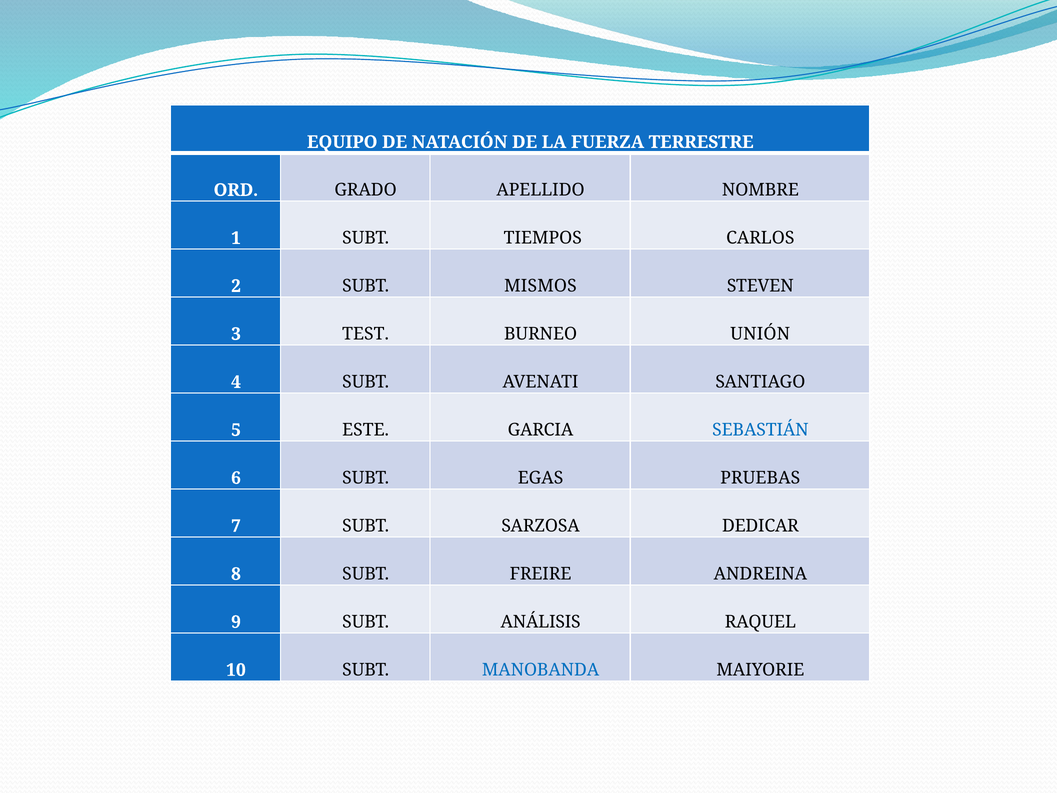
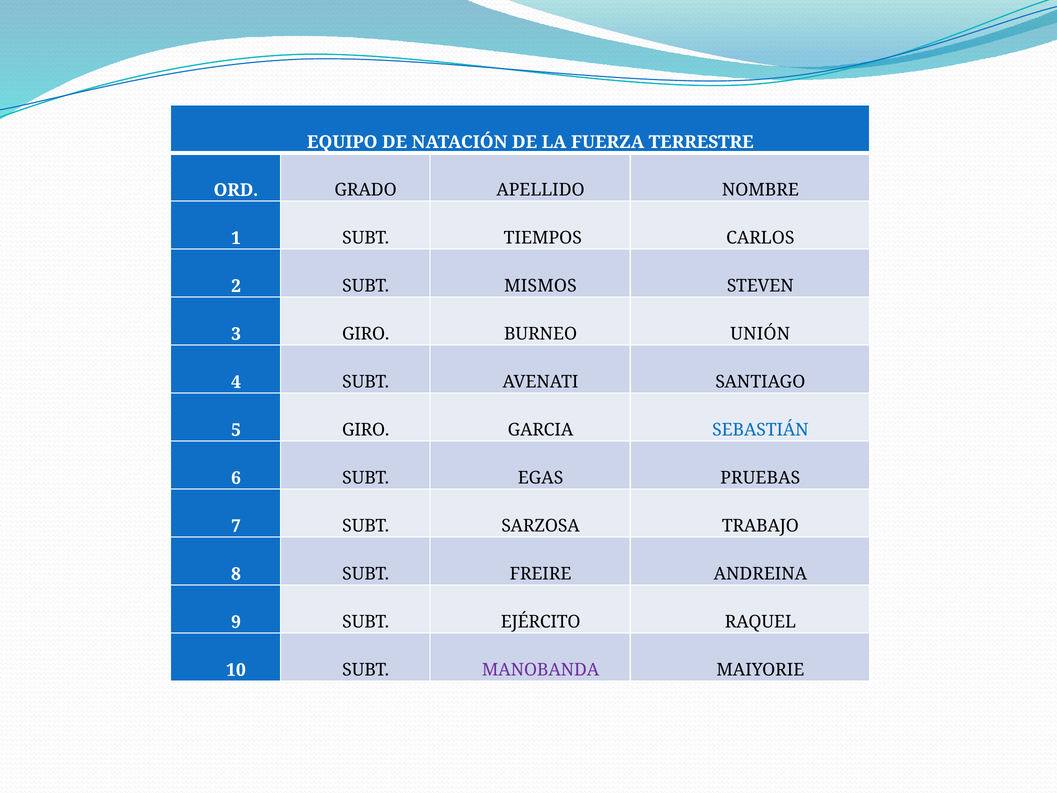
3 TEST: TEST -> GIRO (366, 334)
5 ESTE: ESTE -> GIRO (366, 430)
DEDICAR: DEDICAR -> TRABAJO (760, 526)
ANÁLISIS: ANÁLISIS -> EJÉRCITO (541, 622)
MANOBANDA colour: blue -> purple (541, 670)
